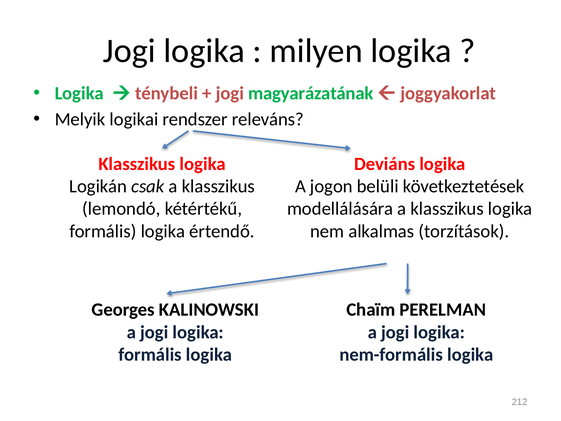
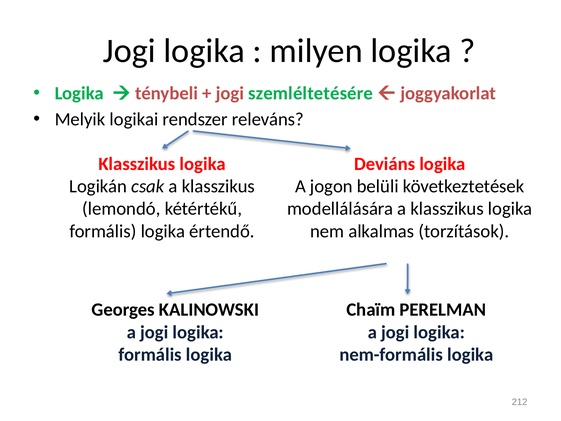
magyarázatának: magyarázatának -> szemléltetésére (311, 93)
